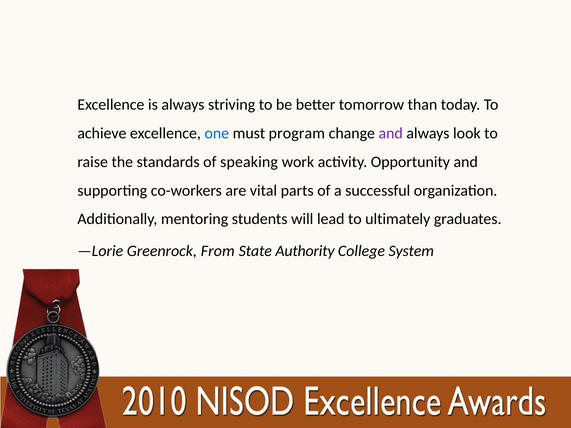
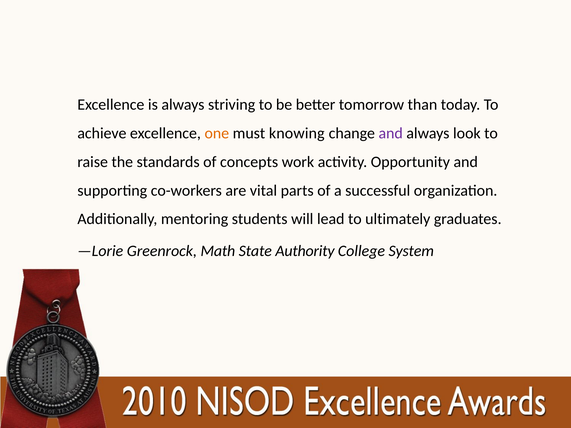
one colour: blue -> orange (217, 133)
program: program -> knowing (297, 133)
speaking: speaking -> concepts (249, 162)
From: From -> Math (218, 251)
